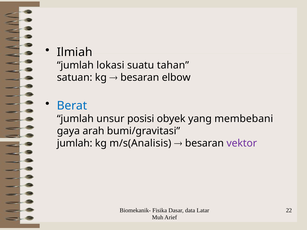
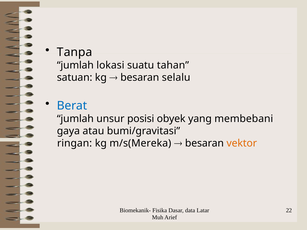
Ilmiah: Ilmiah -> Tanpa (75, 52)
elbow: elbow -> selalu (176, 78)
arah: arah -> atau (93, 131)
jumlah: jumlah -> ringan (75, 143)
m/s(Analisis: m/s(Analisis -> m/s(Mereka (140, 143)
vektor colour: purple -> orange (242, 143)
